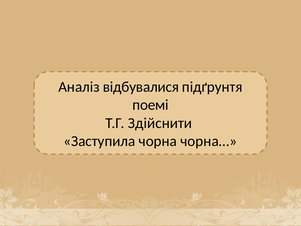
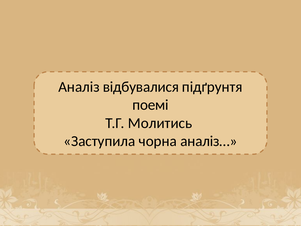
Здійснити: Здійснити -> Молитись (160, 123)
чорна…: чорна… -> аналіз… (209, 141)
